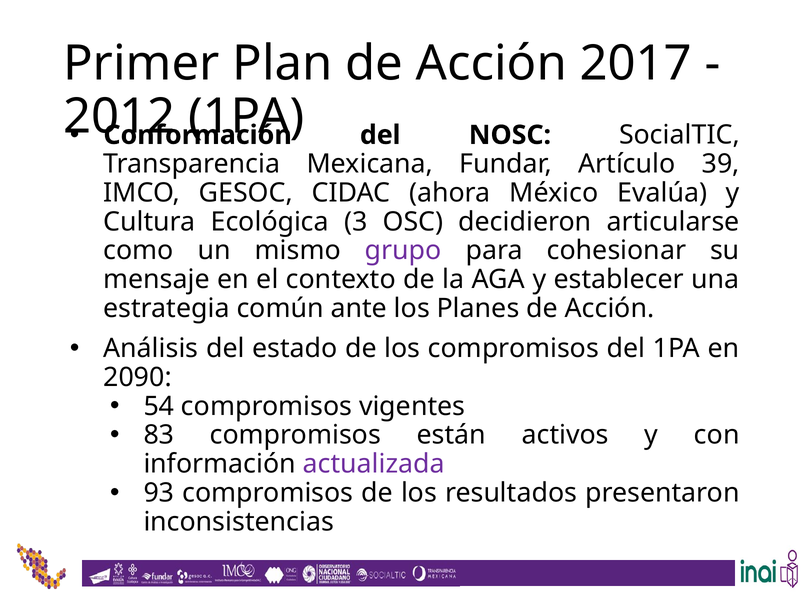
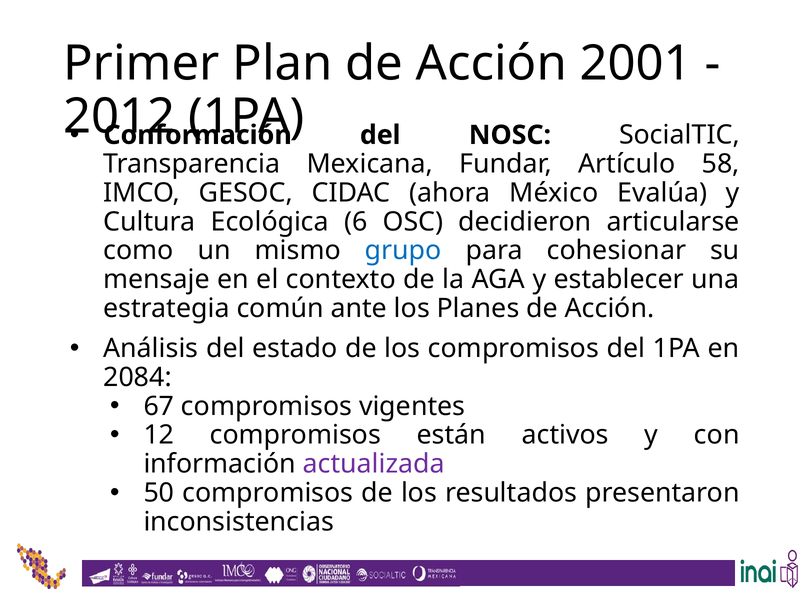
2017: 2017 -> 2001 (636, 63)
39: 39 -> 58 (721, 164)
3: 3 -> 6 (356, 222)
grupo colour: purple -> blue (403, 251)
2090: 2090 -> 2084 (138, 377)
54: 54 -> 67 (159, 406)
83: 83 -> 12 (159, 435)
93: 93 -> 50 (159, 493)
